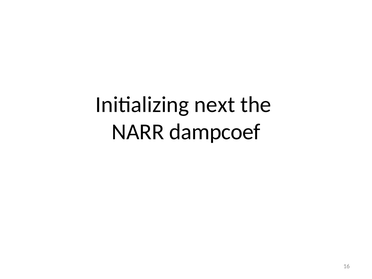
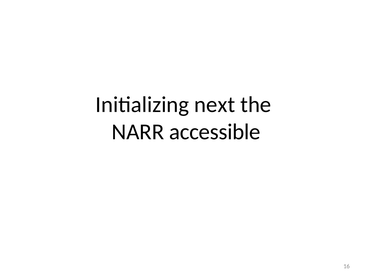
dampcoef: dampcoef -> accessible (215, 132)
